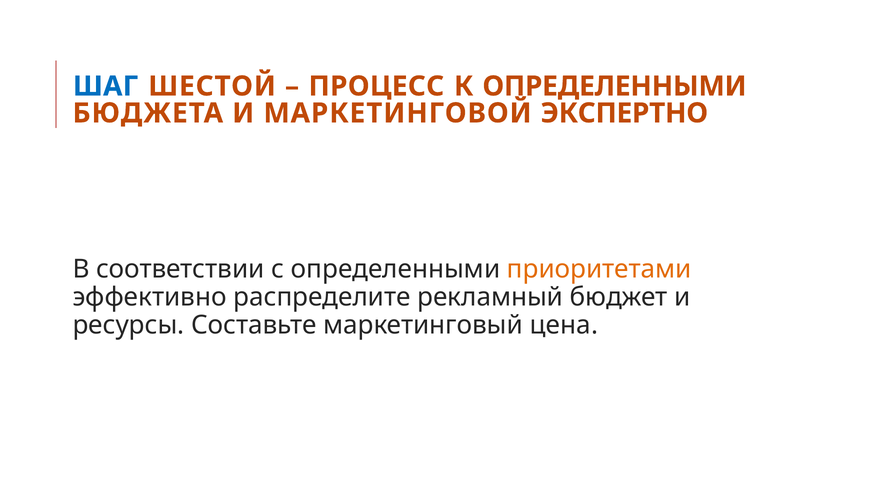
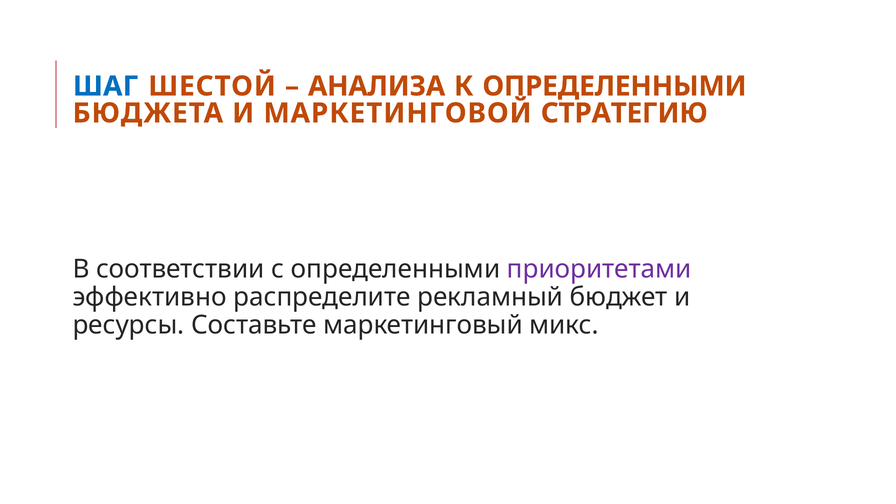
ПРОЦЕСС: ПРОЦЕСС -> АНАЛИЗА (377, 86)
ЭКСПЕРТНО: ЭКСПЕРТНО -> СТРАТЕГИЮ (624, 113)
приоритетами colour: orange -> purple (599, 269)
цена: цена -> микс (564, 325)
